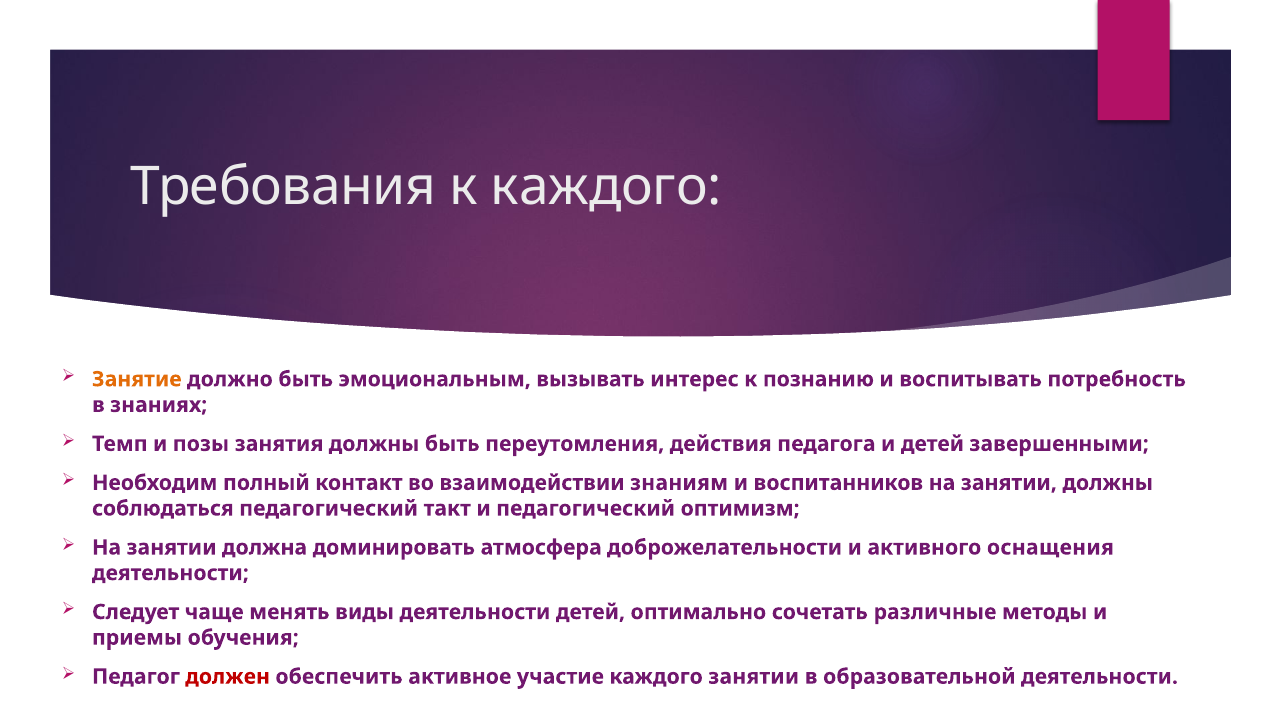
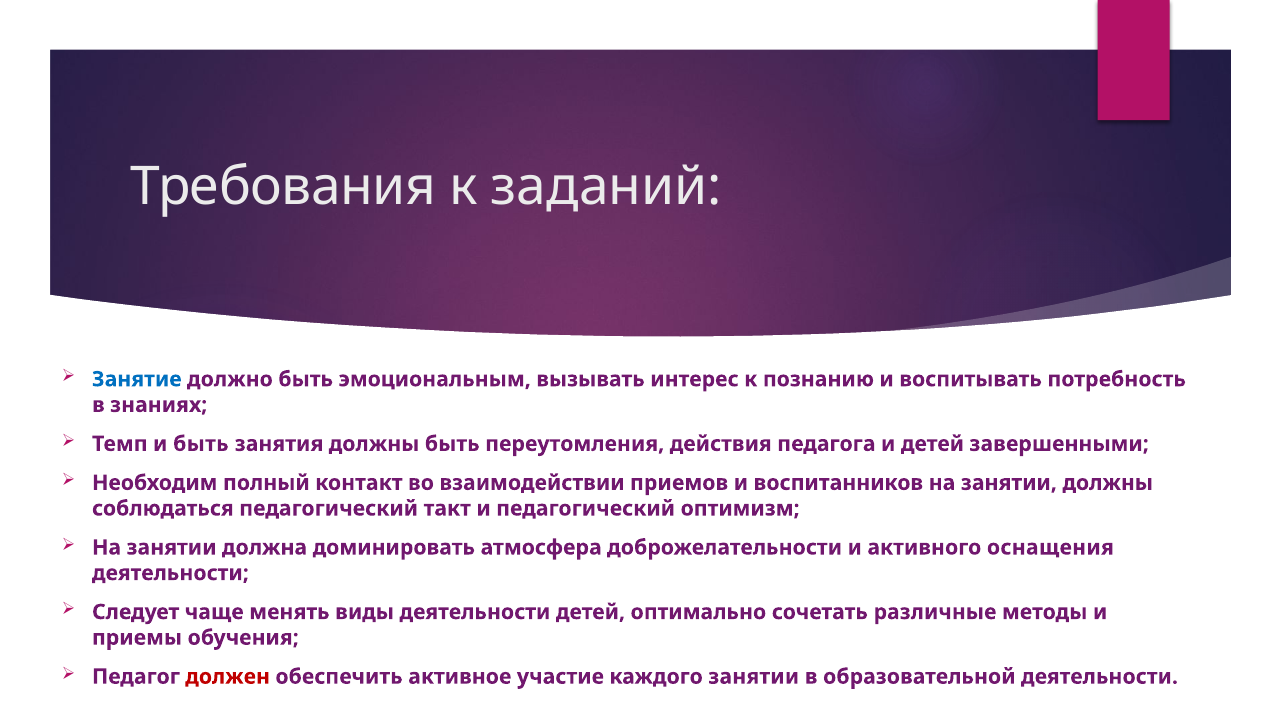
к каждого: каждого -> заданий (606, 187)
Занятие colour: orange -> blue (137, 379)
и позы: позы -> быть (201, 444)
знаниям: знаниям -> приемов (679, 483)
